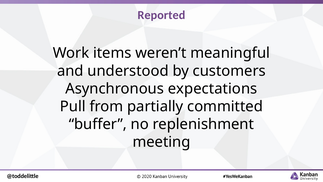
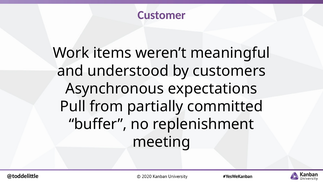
Reported: Reported -> Customer (162, 15)
